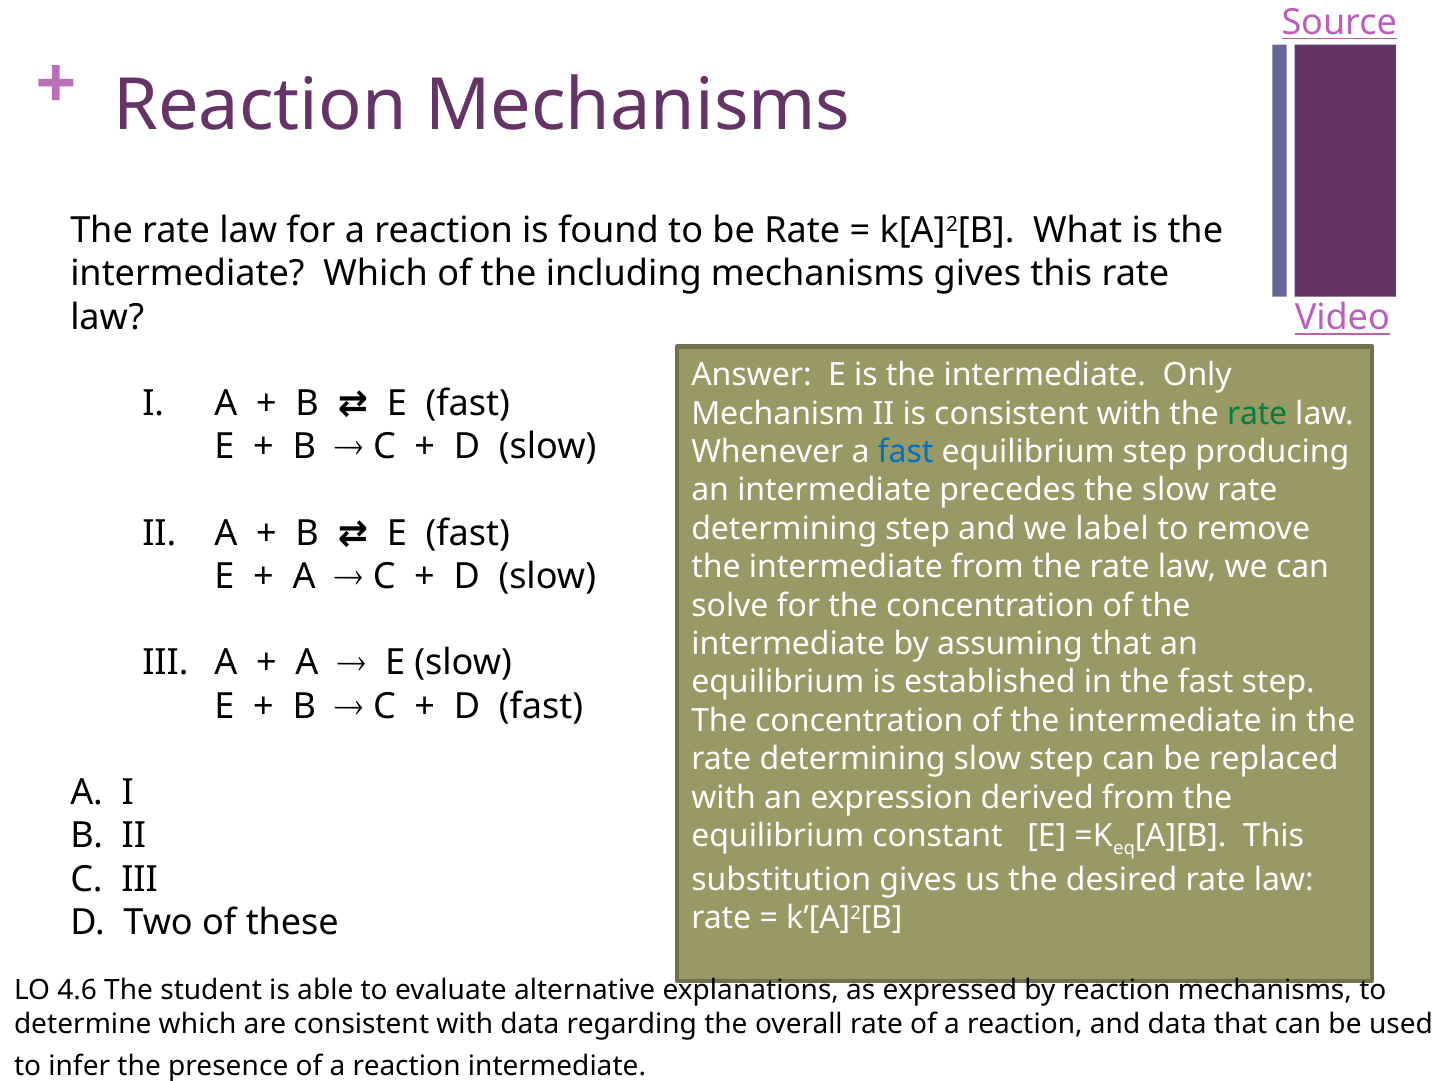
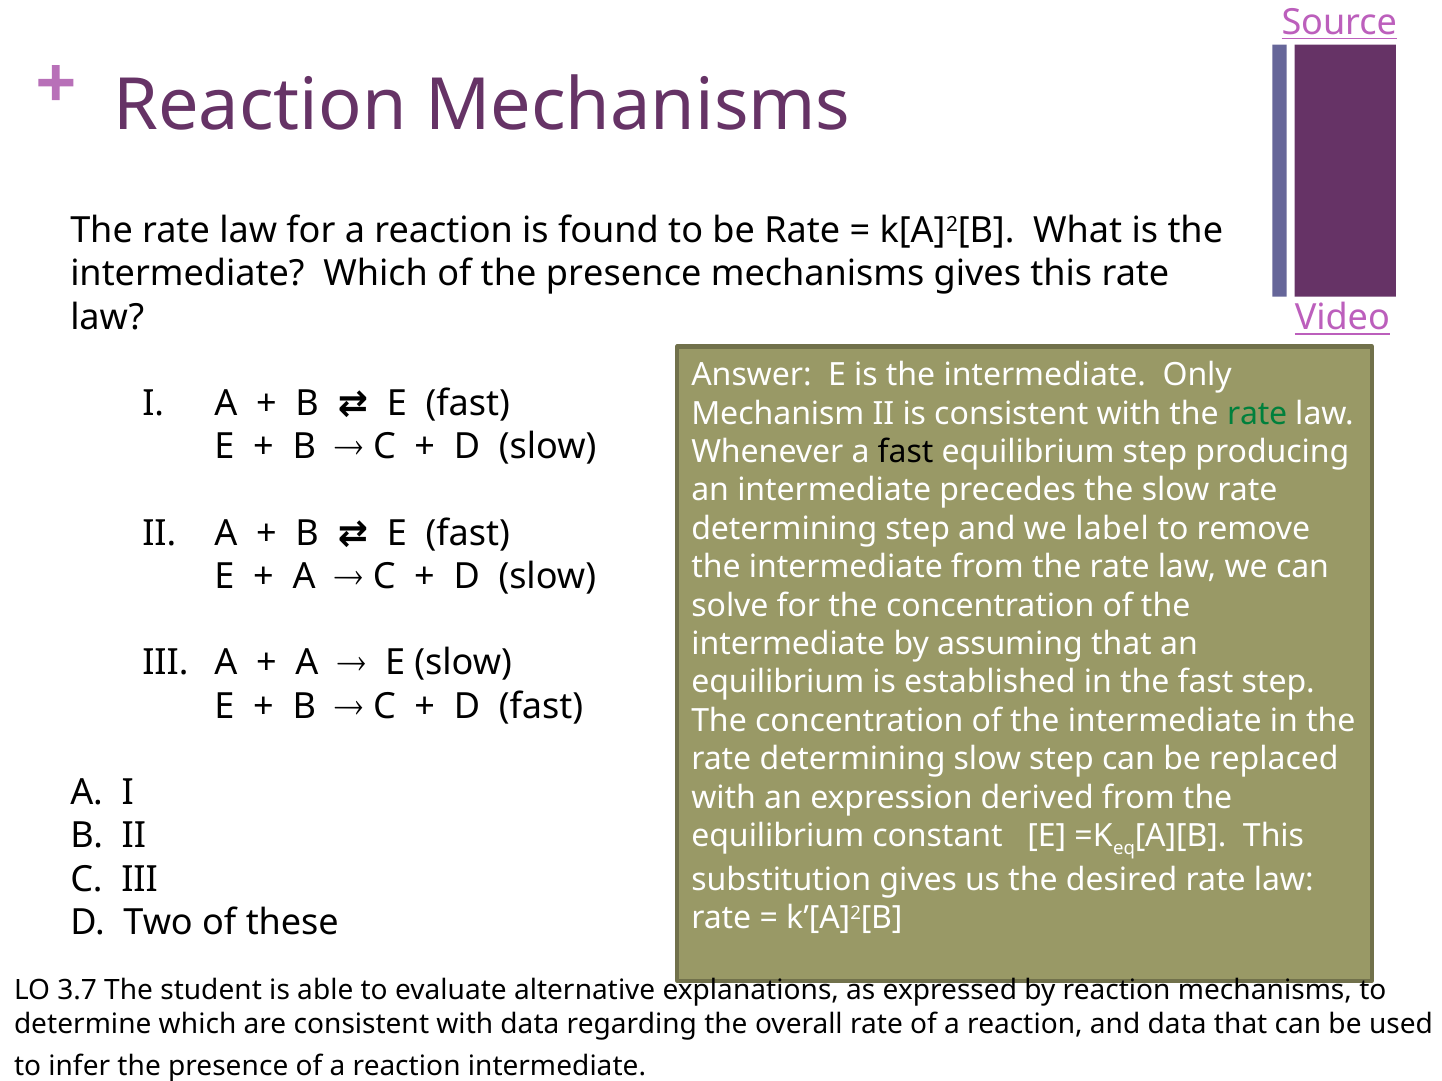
of the including: including -> presence (624, 274)
fast colour: blue -> black (906, 452)
4.6: 4.6 -> 3.7 (77, 991)
